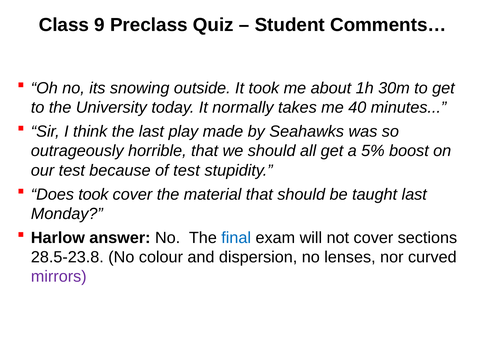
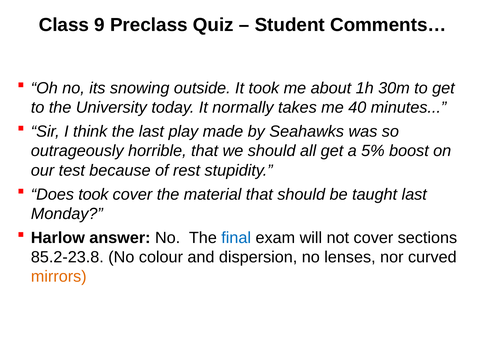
of test: test -> rest (187, 171)
28.5-23.8: 28.5-23.8 -> 85.2-23.8 (67, 257)
mirrors colour: purple -> orange (59, 277)
